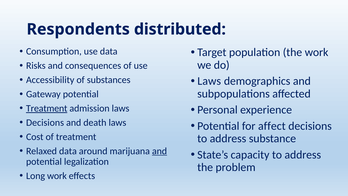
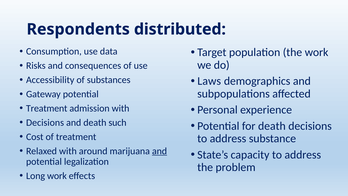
Treatment underline: present -> none (47, 108)
admission laws: laws -> with (121, 108)
death laws: laws -> such (117, 122)
for affect: affect -> death (272, 126)
Relaxed data: data -> with (68, 151)
